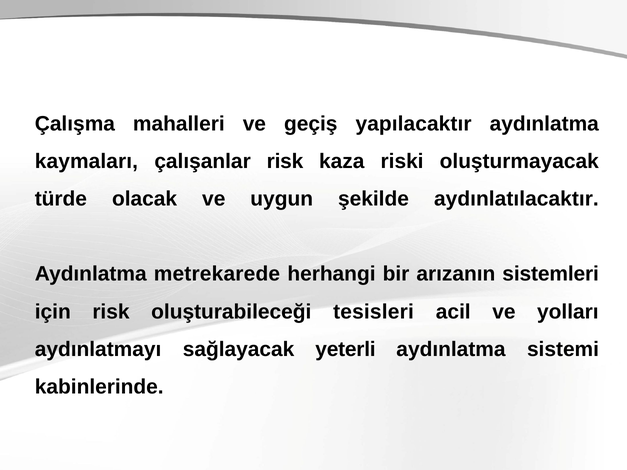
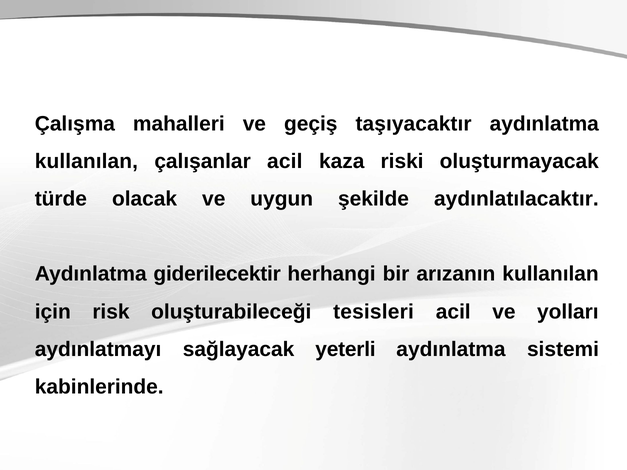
yapılacaktır: yapılacaktır -> taşıyacaktır (414, 124)
kaymaları: kaymaları -> kullanılan (86, 161)
çalışanlar risk: risk -> acil (285, 161)
metrekarede: metrekarede -> giderilecektir (217, 274)
arızanın sistemleri: sistemleri -> kullanılan (551, 274)
